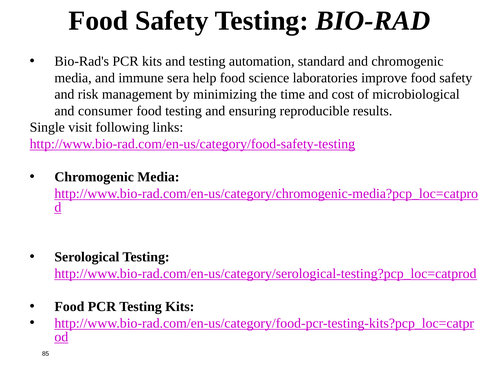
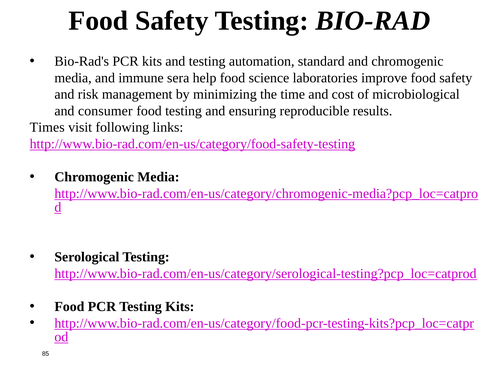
Single: Single -> Times (47, 127)
